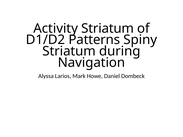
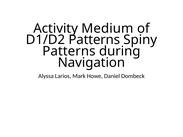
Activity Striatum: Striatum -> Medium (107, 28)
Striatum: Striatum -> Patterns (69, 51)
